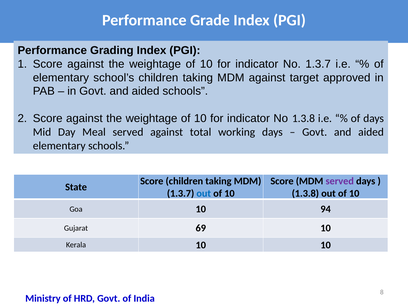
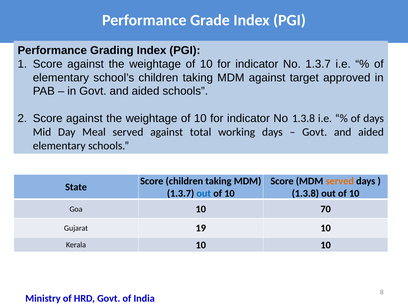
served colour: purple -> orange (340, 181)
94: 94 -> 70 (326, 209)
69: 69 -> 19 (201, 228)
